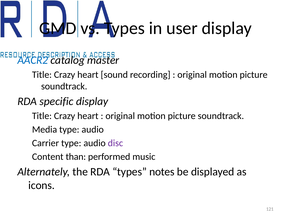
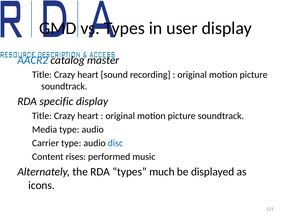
disc colour: purple -> blue (115, 143)
than: than -> rises (76, 156)
notes: notes -> much (162, 171)
